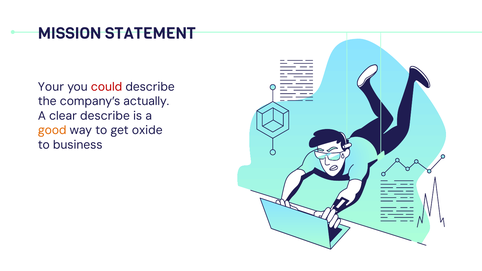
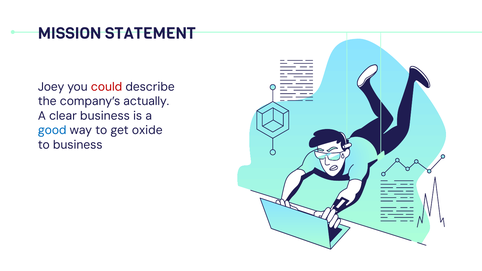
Your: Your -> Joey (51, 87)
clear describe: describe -> business (105, 116)
good colour: orange -> blue (52, 130)
